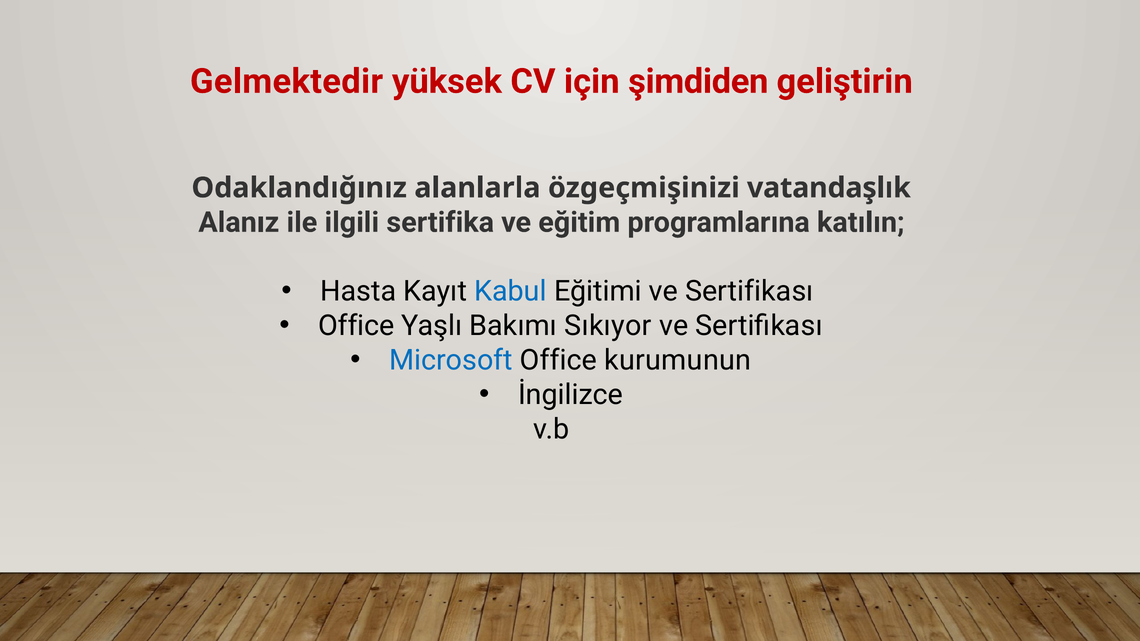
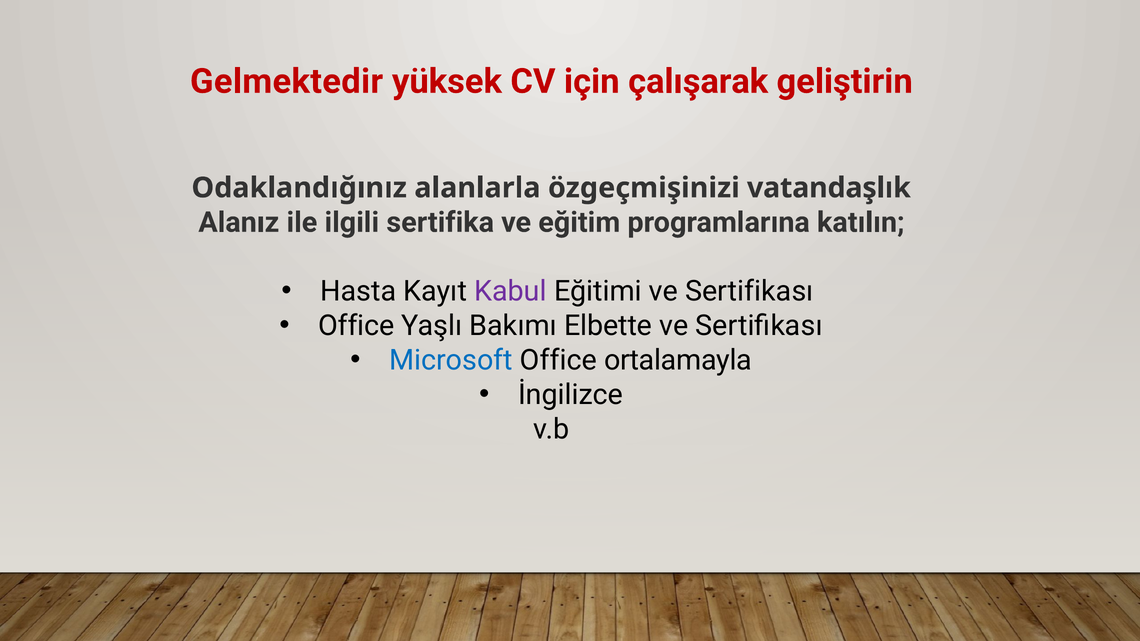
şimdiden: şimdiden -> çalışarak (698, 81)
Kabul colour: blue -> purple (510, 291)
Sıkıyor: Sıkıyor -> Elbette (608, 326)
kurumunun: kurumunun -> ortalamayla (678, 360)
